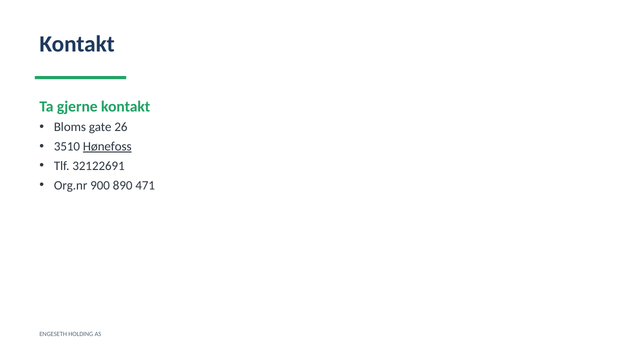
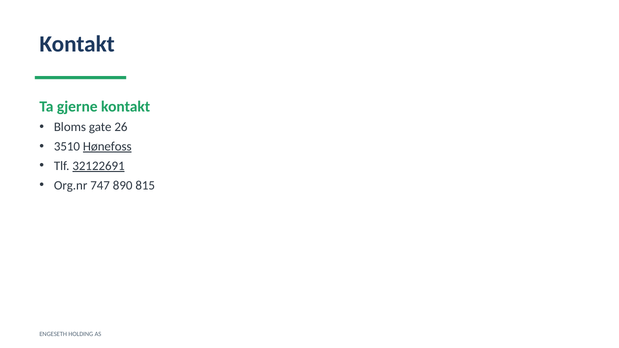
32122691 underline: none -> present (99, 166)
900: 900 -> 747 (100, 185)
471: 471 -> 815 (145, 185)
